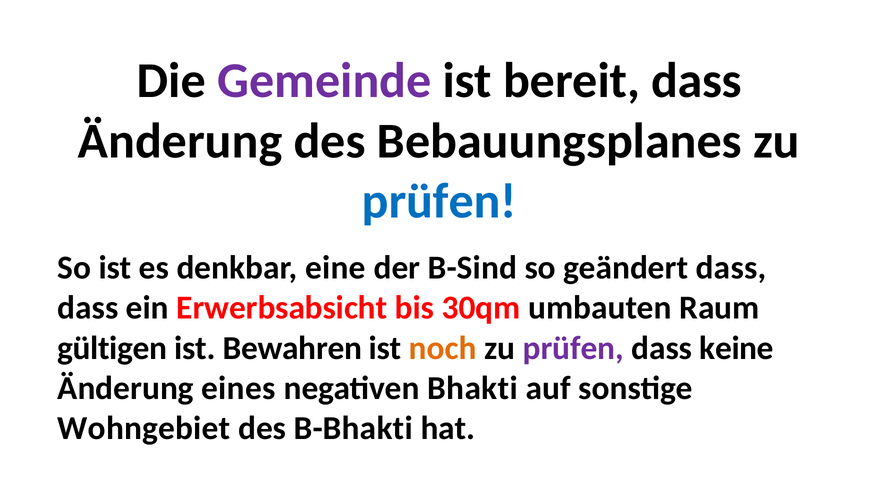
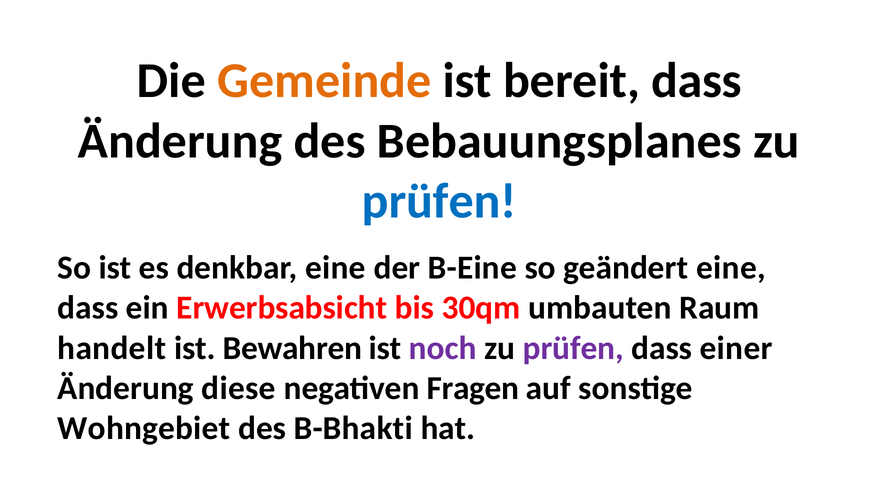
Gemeinde colour: purple -> orange (324, 81)
B-Sind: B-Sind -> B-Eine (472, 268)
geändert dass: dass -> eine (731, 268)
gültigen: gültigen -> handelt (112, 348)
noch colour: orange -> purple (443, 348)
keine: keine -> einer (736, 348)
eines: eines -> diese (238, 388)
Bhakti: Bhakti -> Fragen (473, 388)
